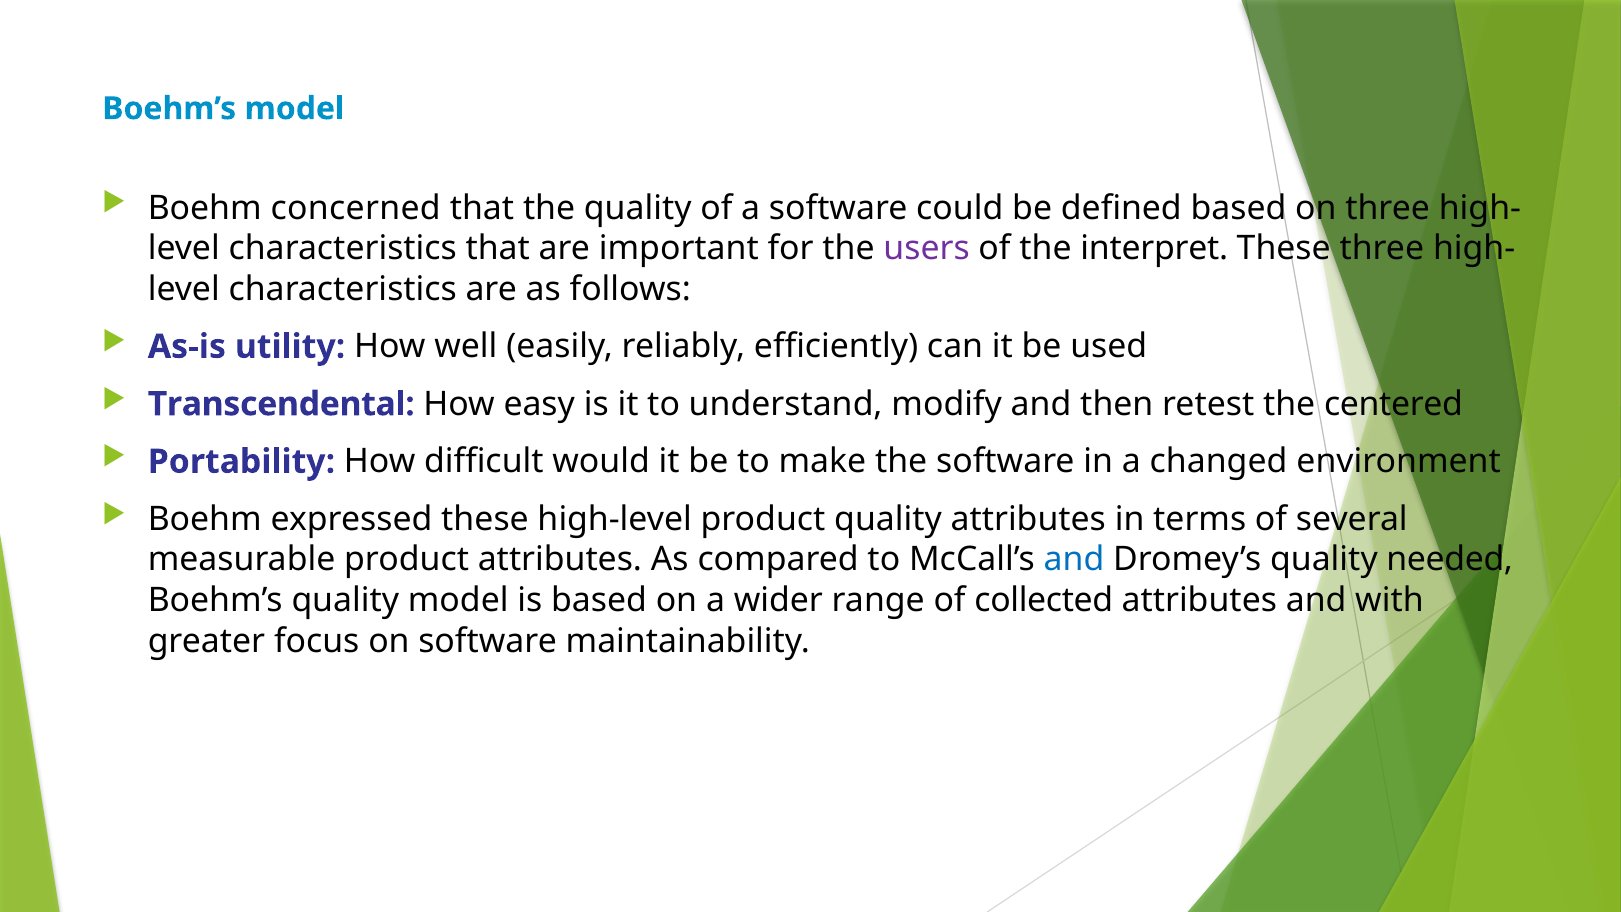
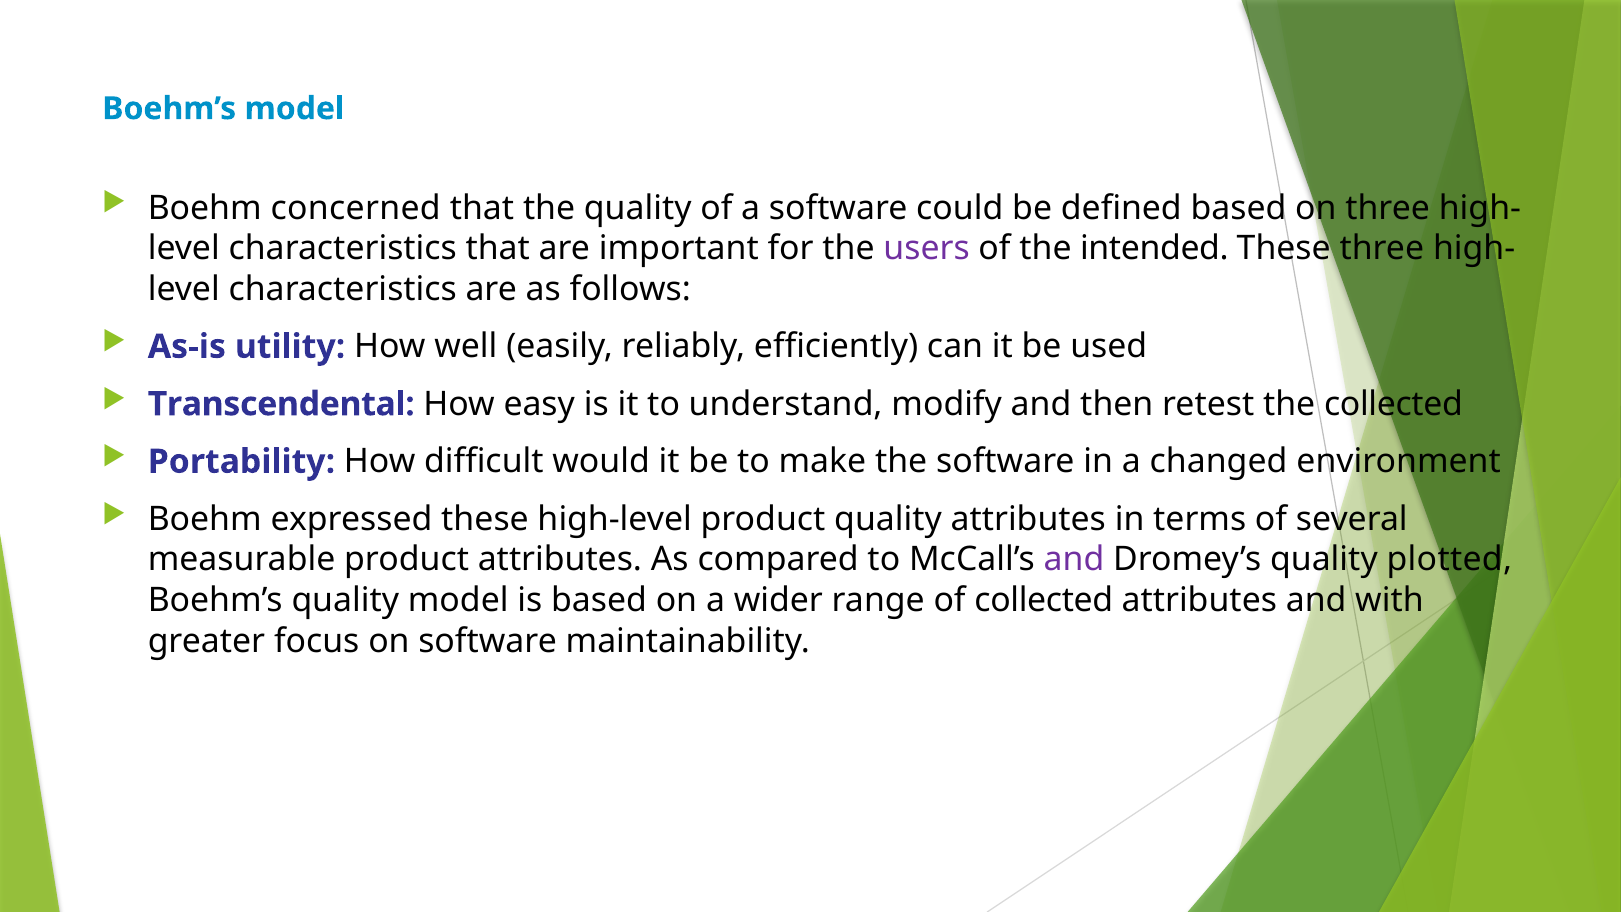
interpret: interpret -> intended (1154, 248)
the centered: centered -> collected (1393, 404)
and colour: blue -> purple (1074, 560)
needed: needed -> plotted (1449, 560)
